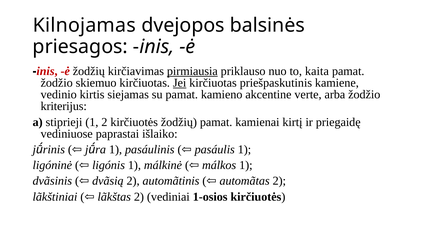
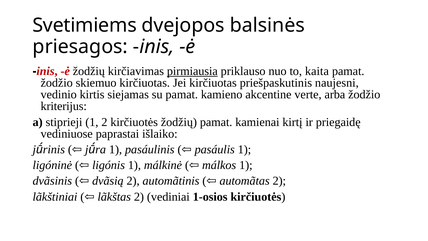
Kilnojamas: Kilnojamas -> Svetimiems (85, 25)
Jei underline: present -> none (180, 83)
kamiene: kamiene -> naujesni (337, 83)
